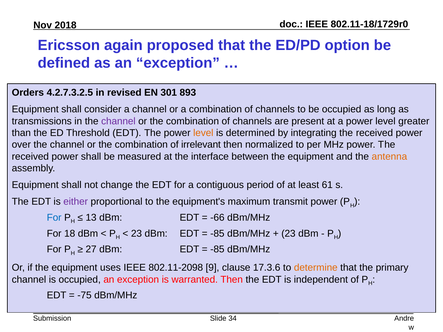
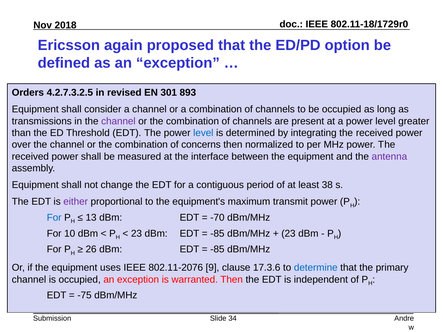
level colour: orange -> blue (203, 133)
irrelevant: irrelevant -> concerns (201, 145)
antenna colour: orange -> purple (389, 157)
61: 61 -> 38 (327, 185)
-66: -66 -> -70 (217, 218)
18: 18 -> 10 (70, 234)
27: 27 -> 26 (91, 250)
802.11-2098: 802.11-2098 -> 802.11-2076 (176, 268)
determine colour: orange -> blue (316, 268)
